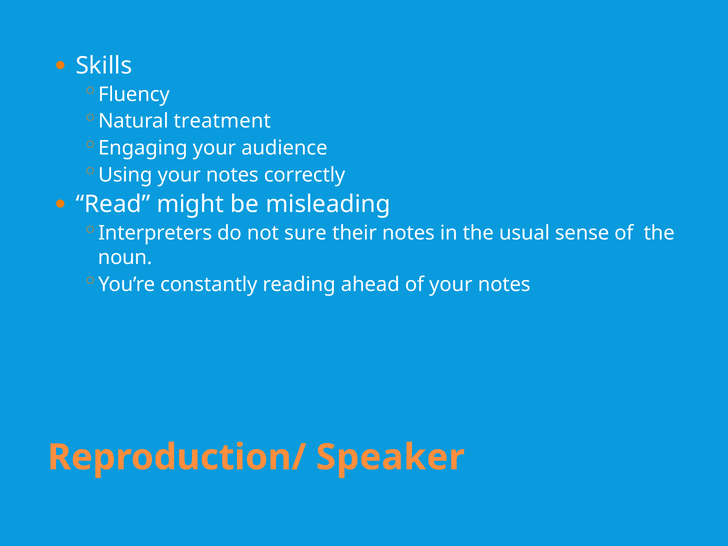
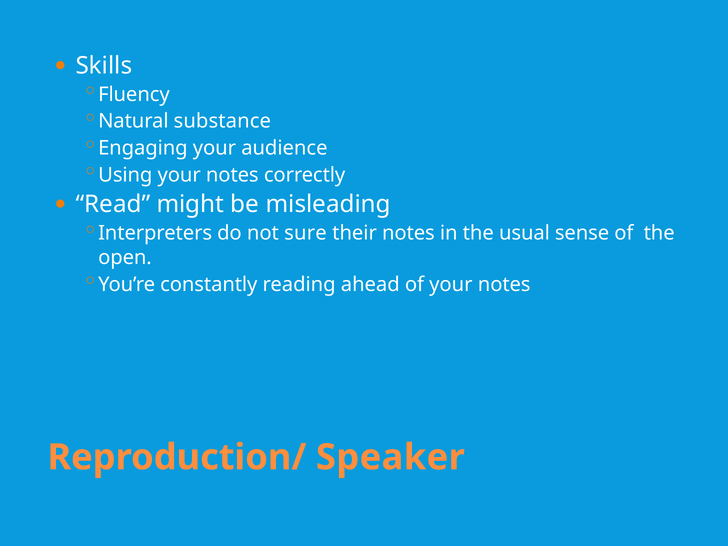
treatment: treatment -> substance (222, 121)
noun: noun -> open (125, 258)
